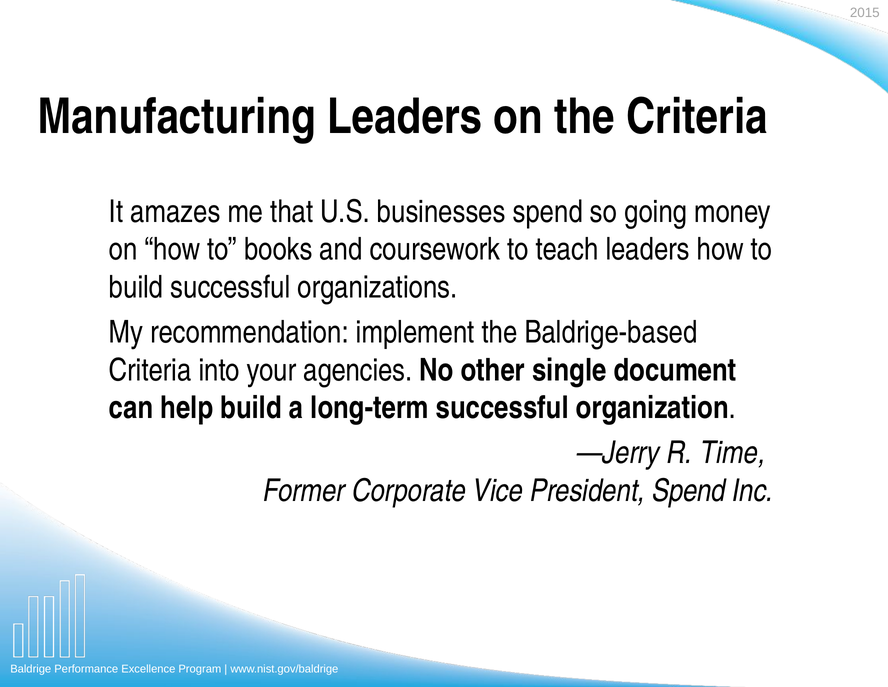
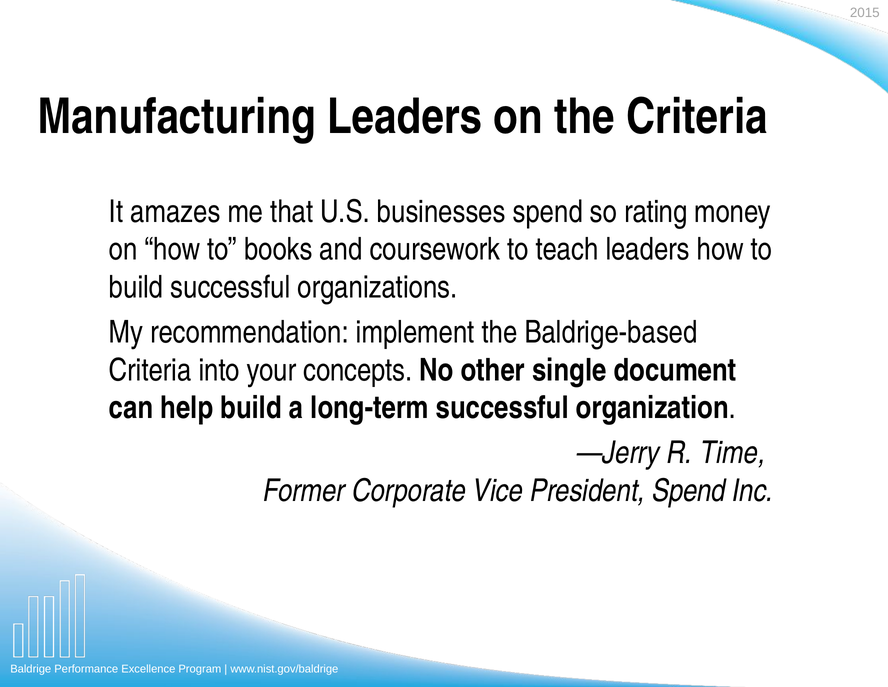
going: going -> rating (656, 212)
agencies: agencies -> concepts (358, 370)
